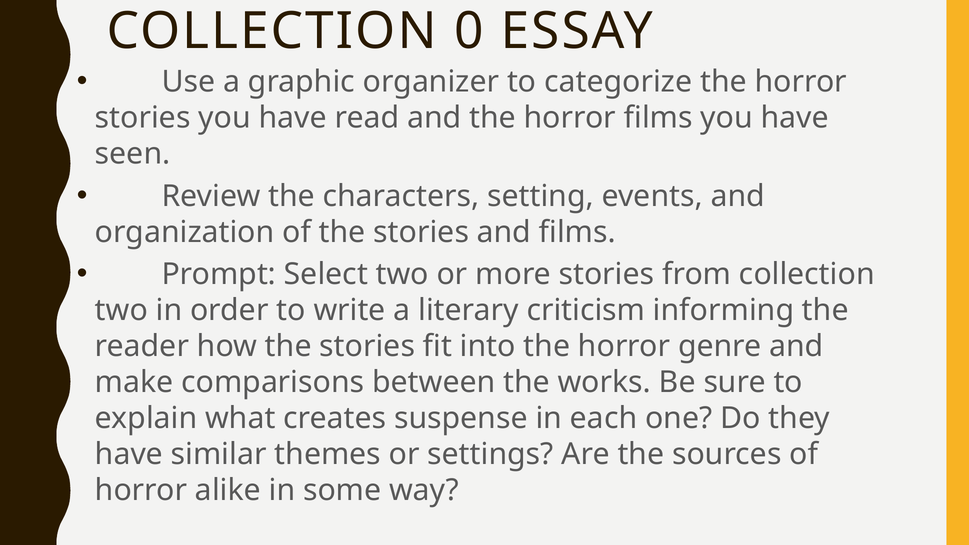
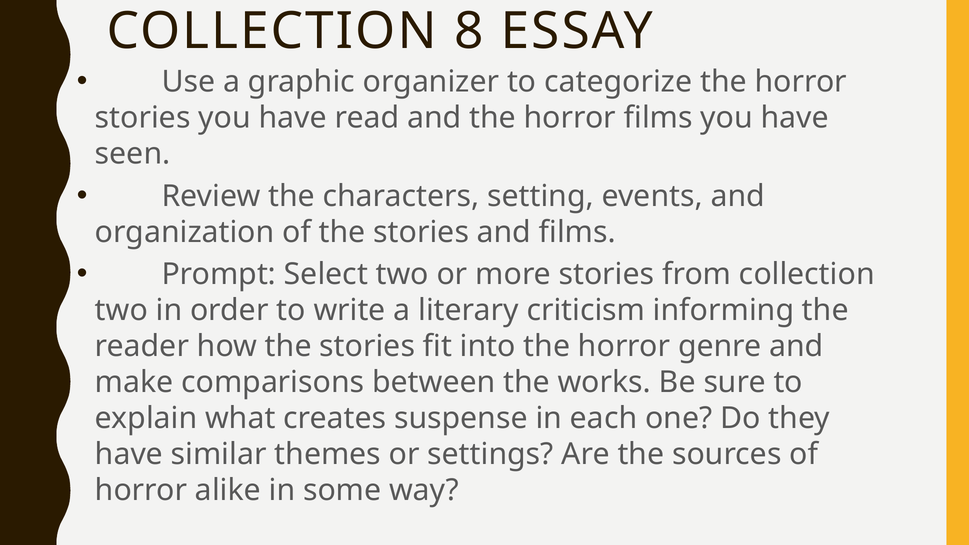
0: 0 -> 8 (469, 31)
